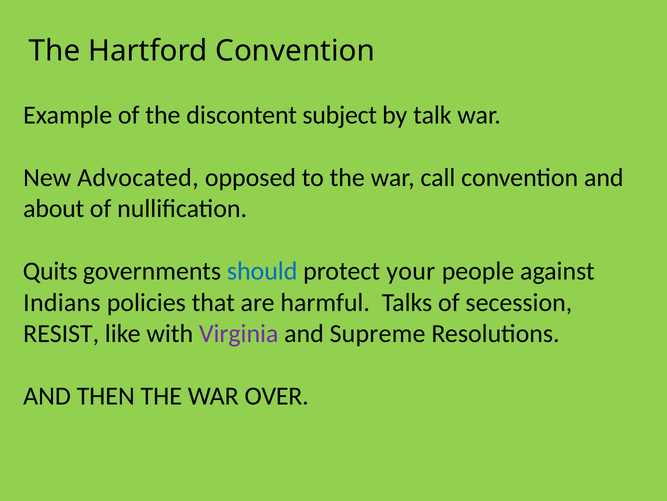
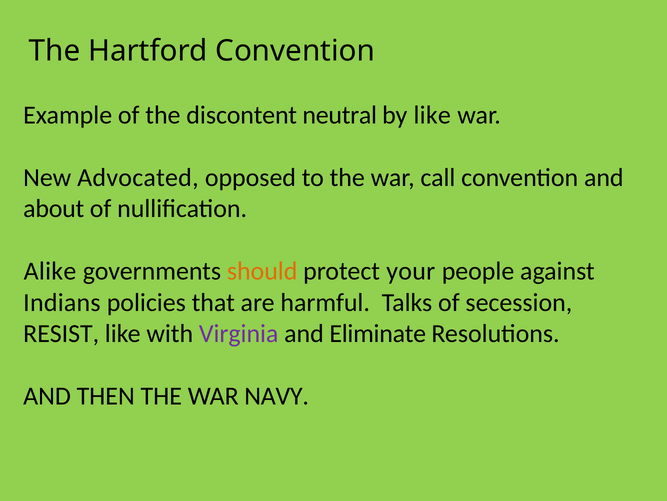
subject: subject -> neutral (340, 115)
by talk: talk -> like (432, 115)
Quits: Quits -> Alike (50, 271)
should colour: blue -> orange (262, 271)
Supreme: Supreme -> Eliminate (378, 333)
OVER: OVER -> NAVY (277, 395)
